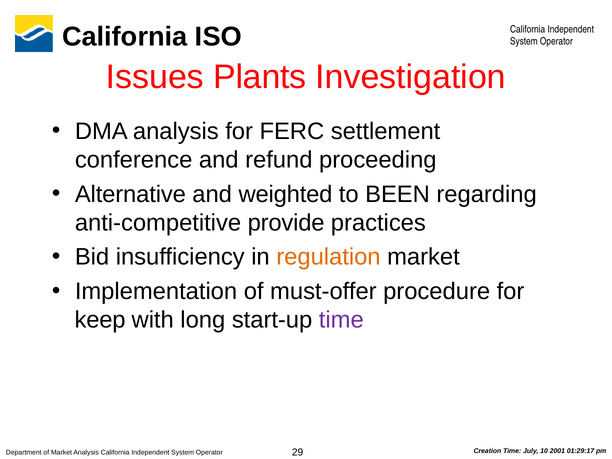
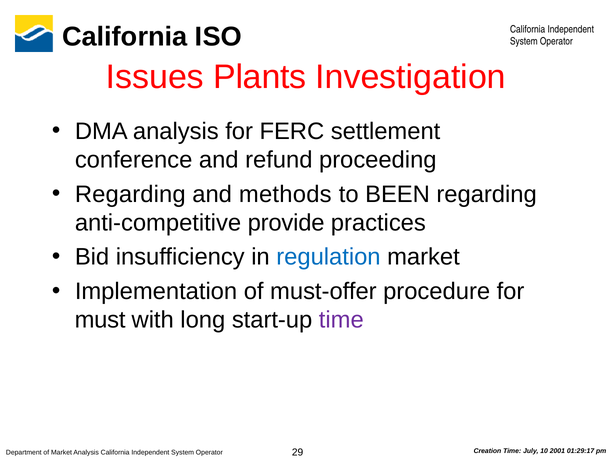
Alternative: Alternative -> Regarding (130, 194)
weighted: weighted -> methods (285, 194)
regulation colour: orange -> blue (328, 257)
keep: keep -> must (100, 320)
